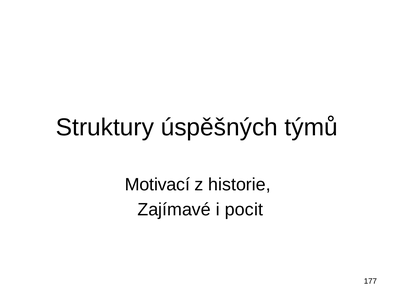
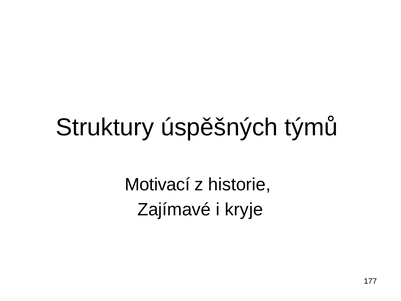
pocit: pocit -> kryje (244, 209)
